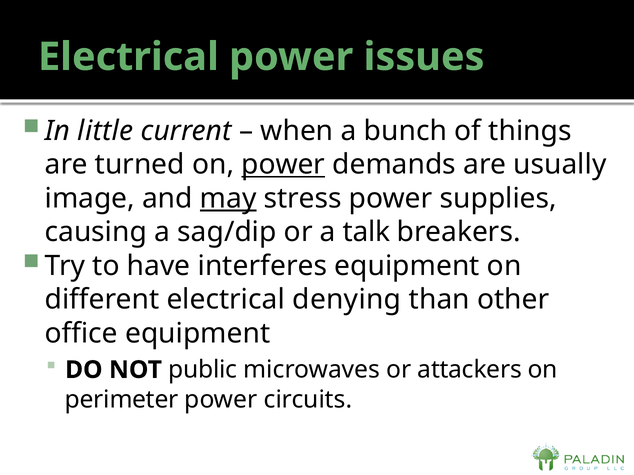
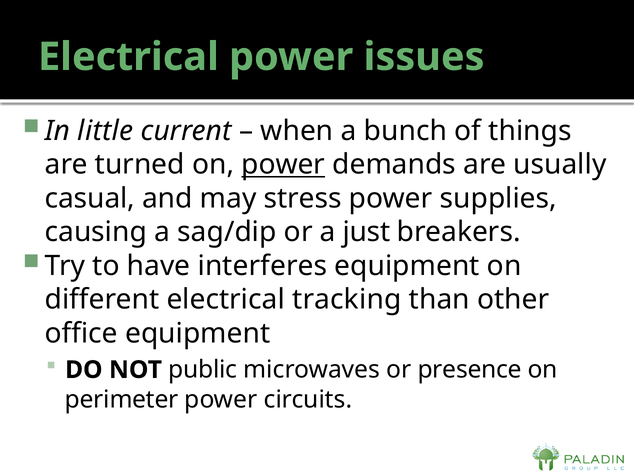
image: image -> casual (90, 199)
may underline: present -> none (228, 199)
talk: talk -> just (366, 232)
denying: denying -> tracking (347, 300)
attackers: attackers -> presence (470, 370)
